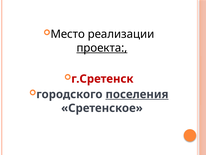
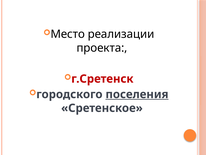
проекта underline: present -> none (102, 48)
